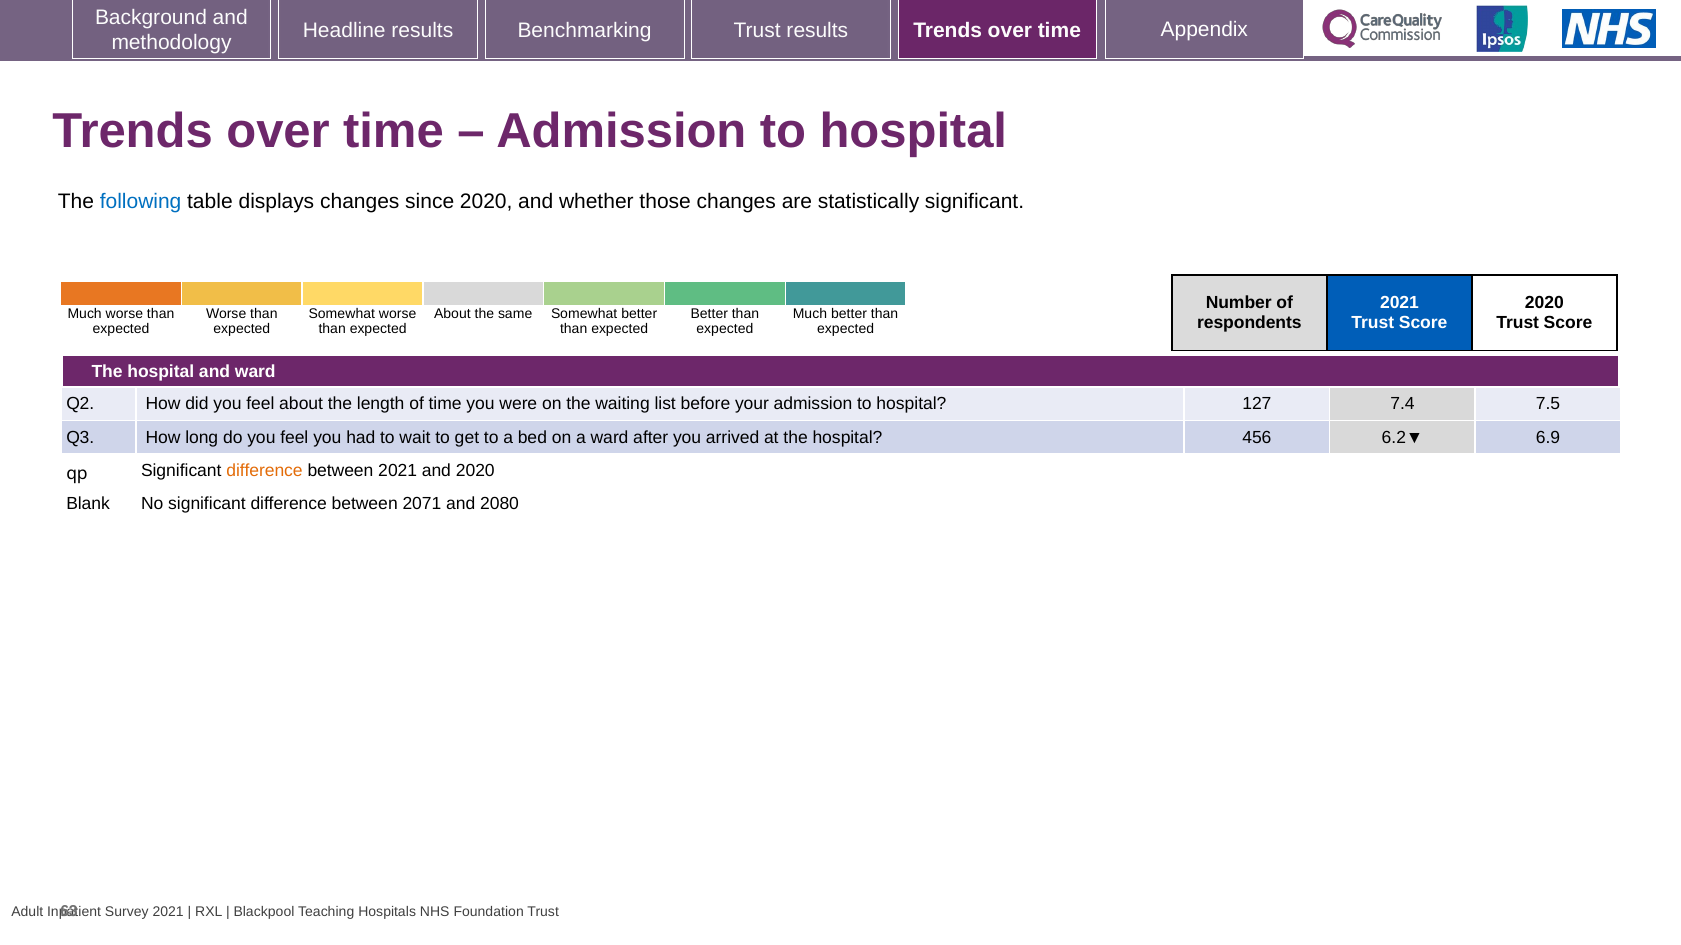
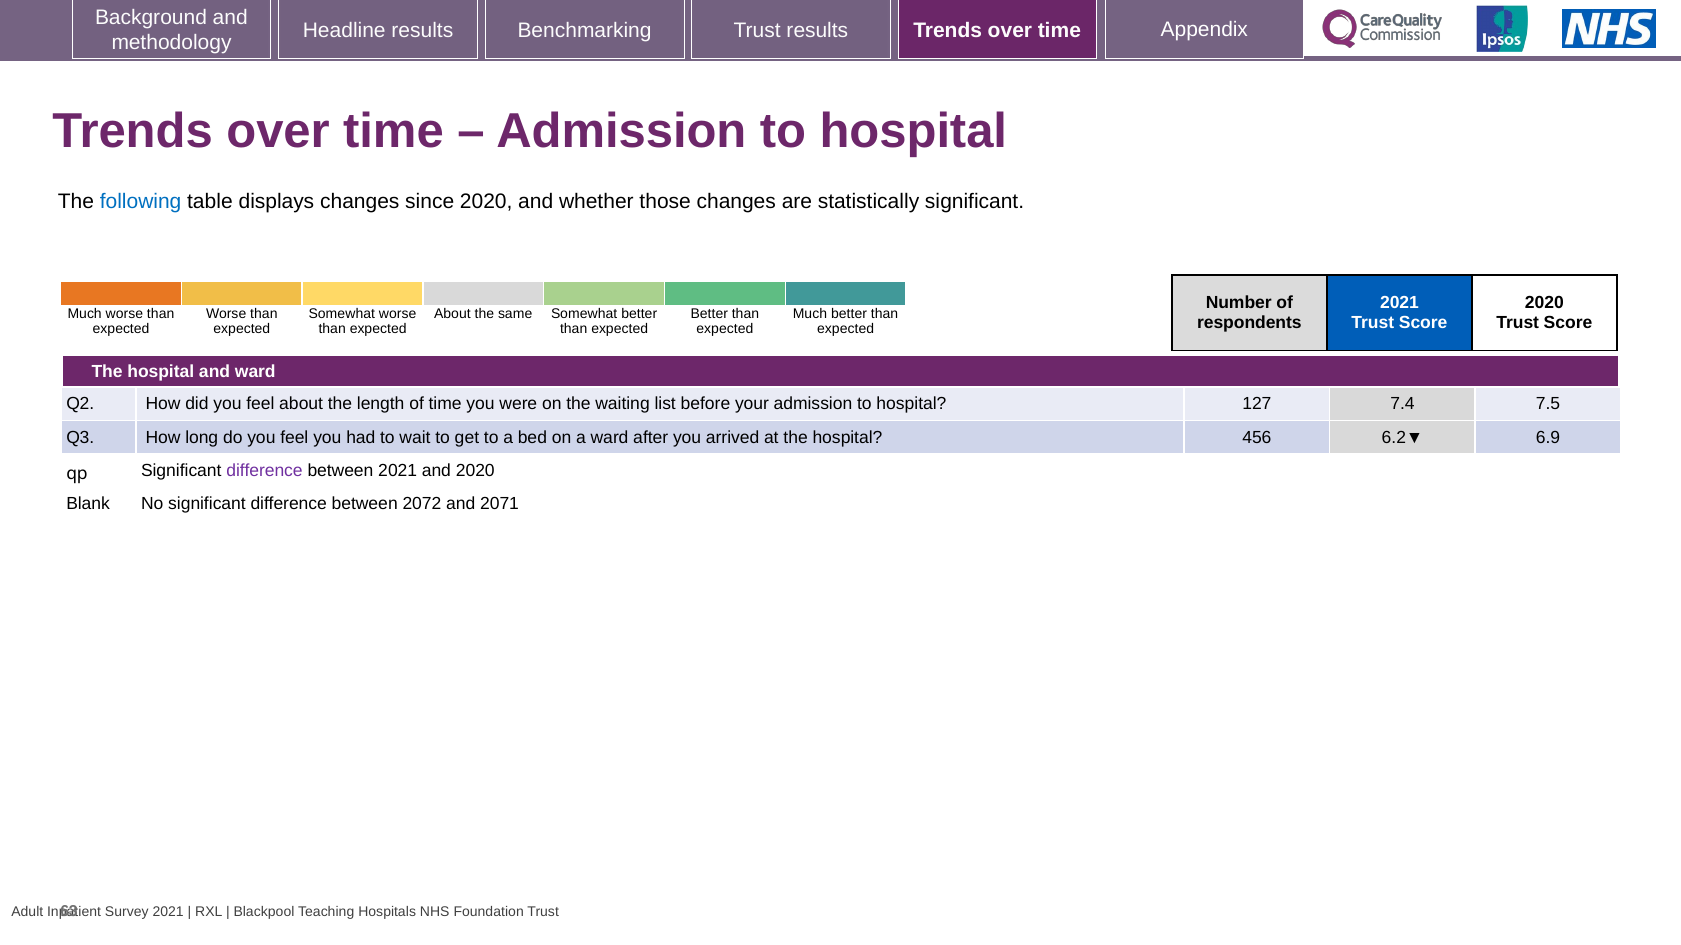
difference colour: orange -> purple (265, 471)
2071: 2071 -> 2072 (422, 504)
2080: 2080 -> 2071 (500, 504)
